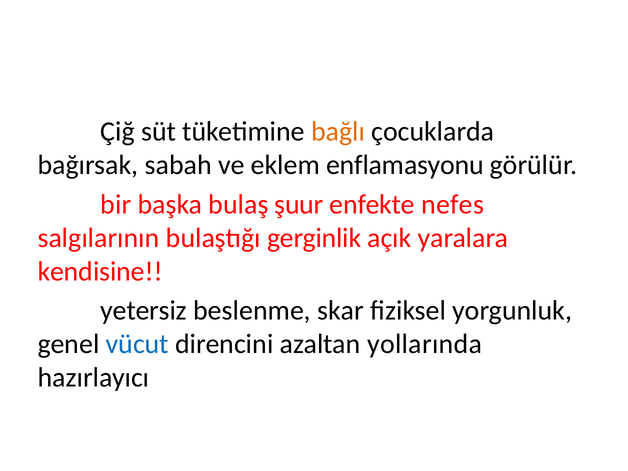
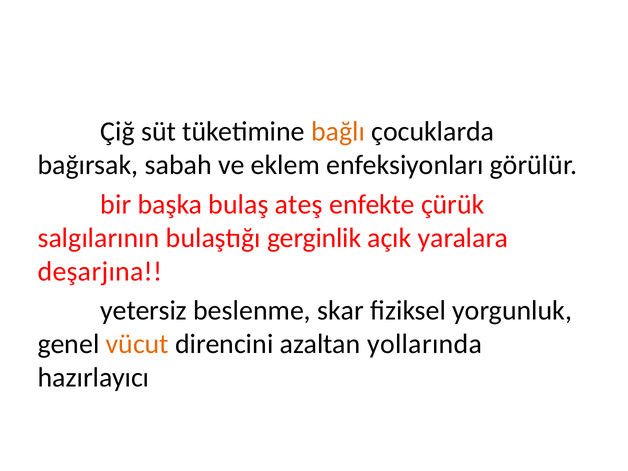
enflamasyonu: enflamasyonu -> enfeksiyonları (405, 165)
şuur: şuur -> ateş (299, 204)
nefes: nefes -> çürük (453, 204)
kendisine: kendisine -> deşarjına (100, 271)
vücut colour: blue -> orange (137, 344)
